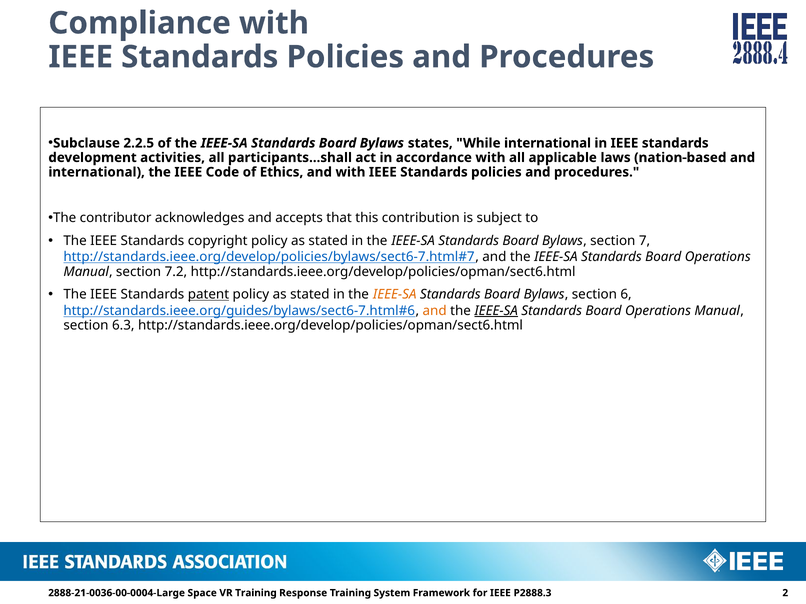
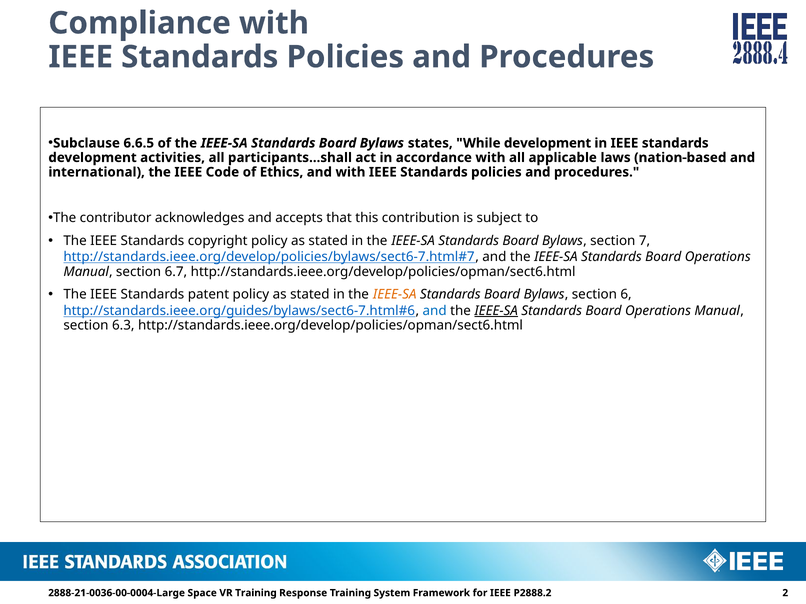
2.2.5: 2.2.5 -> 6.6.5 (139, 143)
While international: international -> development (548, 143)
7.2: 7.2 -> 6.7 (176, 272)
patent underline: present -> none (208, 295)
and colour: orange -> blue (435, 311)
P2888.3: P2888.3 -> P2888.2 (532, 593)
